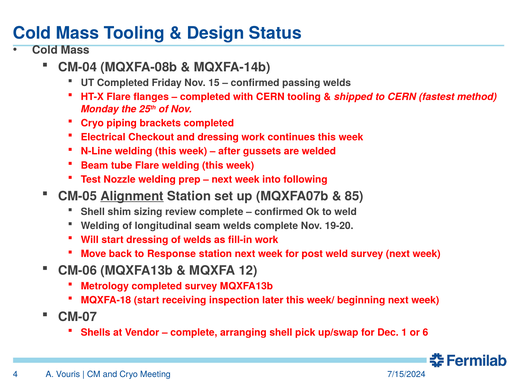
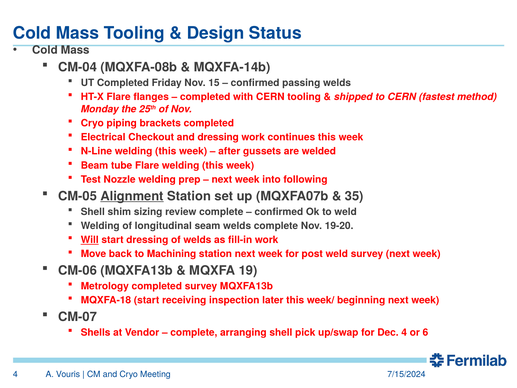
85: 85 -> 35 (354, 196)
Will underline: none -> present (90, 240)
Response: Response -> Machining (172, 254)
12: 12 -> 19 (248, 270)
Dec 1: 1 -> 4 (404, 332)
